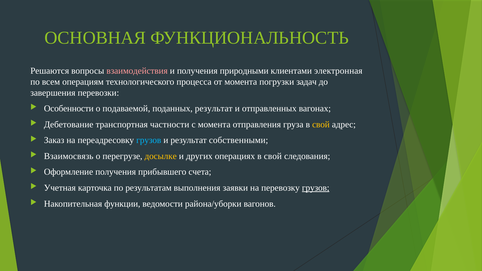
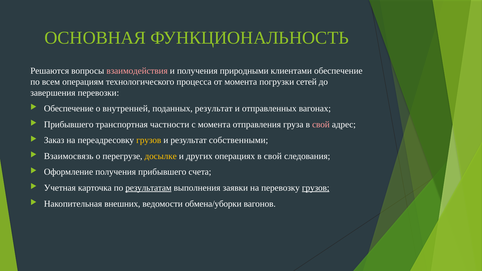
клиентами электронная: электронная -> обеспечение (338, 71)
задач: задач -> сетей (307, 82)
Особенности: Особенности -> Обеспечение (69, 109)
подаваемой: подаваемой -> внутренней (126, 109)
Дебетование: Дебетование -> Прибывшего (69, 124)
свой colour: yellow -> pink (321, 124)
грузов colour: light blue -> yellow (149, 140)
результатам underline: none -> present (149, 188)
функции: функции -> внешних (122, 204)
района/уборки: района/уборки -> обмена/уборки (213, 204)
